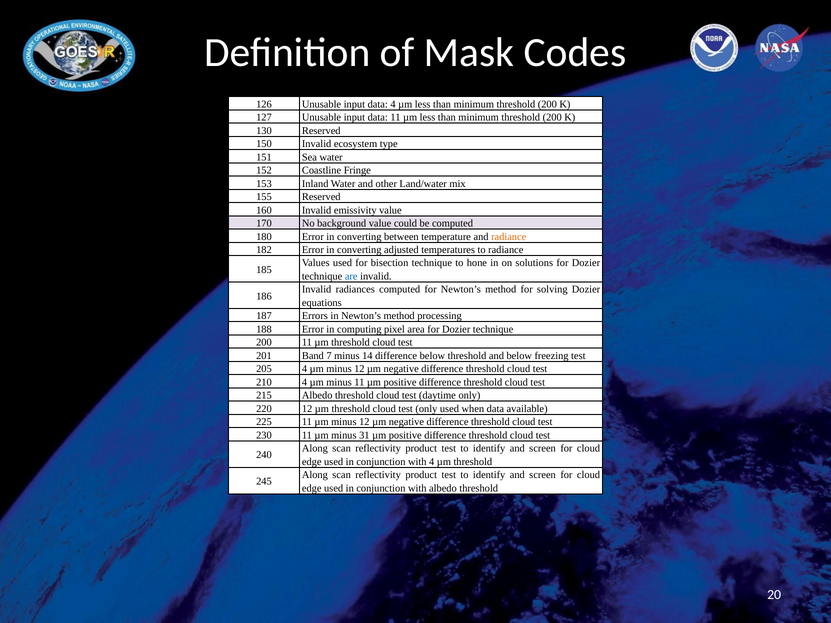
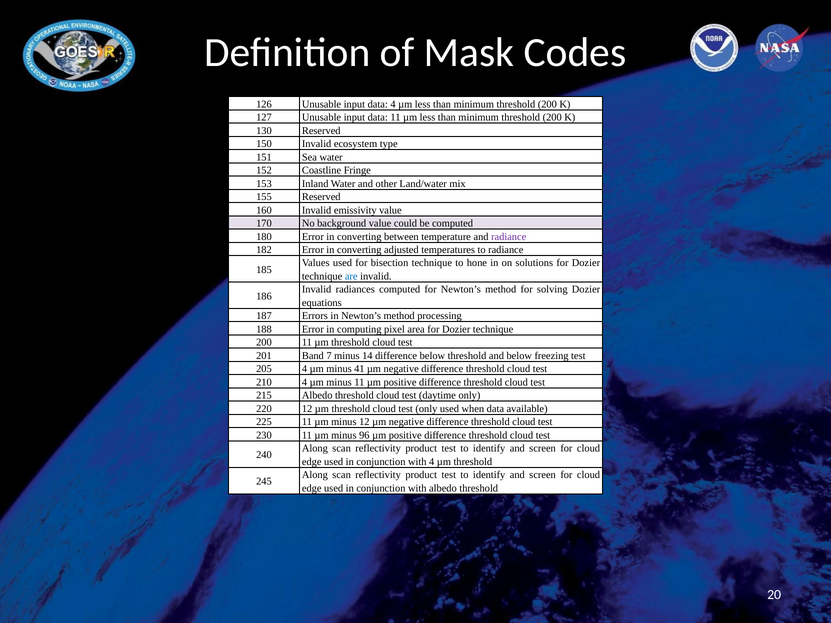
radiance colour: orange -> purple (509, 237)
4 µm minus 12: 12 -> 41 (359, 369)
31: 31 -> 96 (364, 435)
